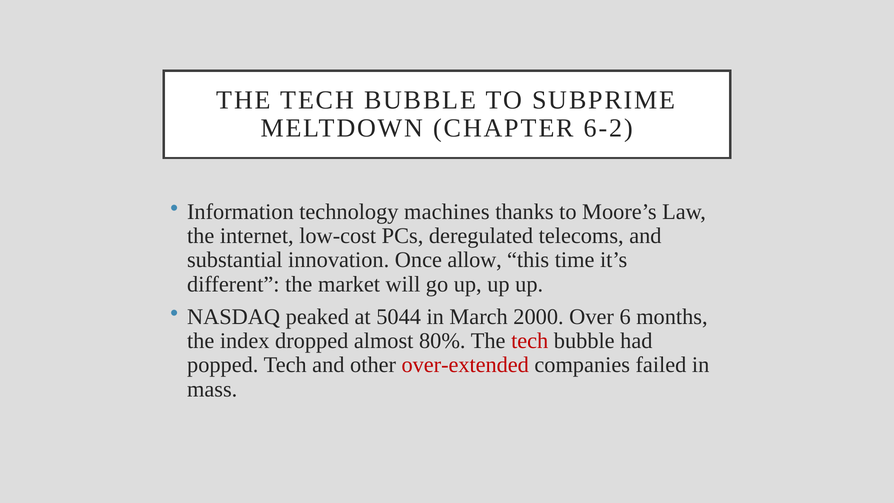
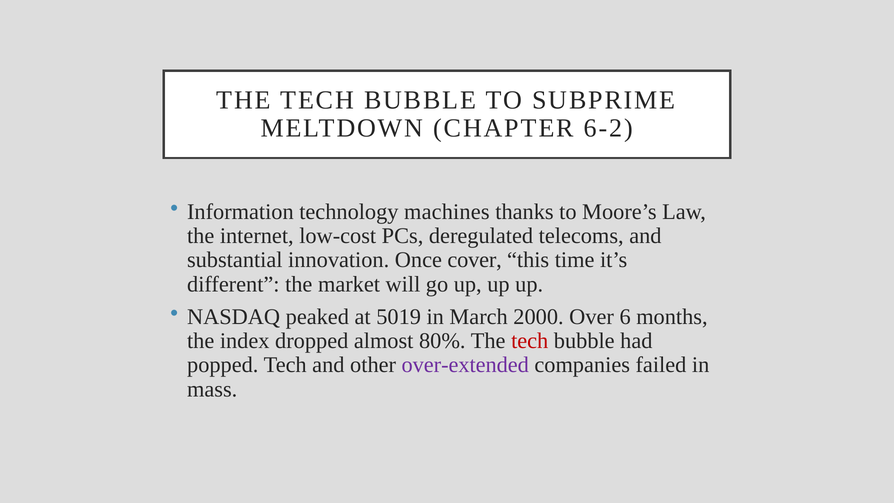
allow: allow -> cover (475, 260)
5044: 5044 -> 5019 (399, 317)
over-extended colour: red -> purple (465, 365)
